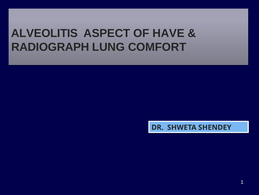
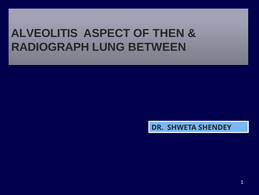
HAVE: HAVE -> THEN (168, 33)
COMFORT: COMFORT -> BETWEEN (157, 47)
